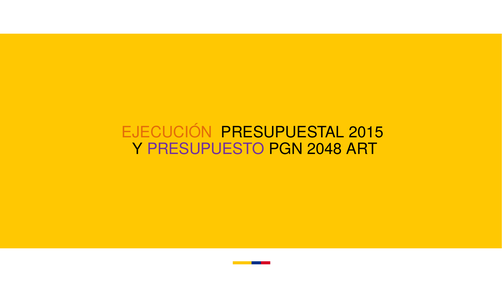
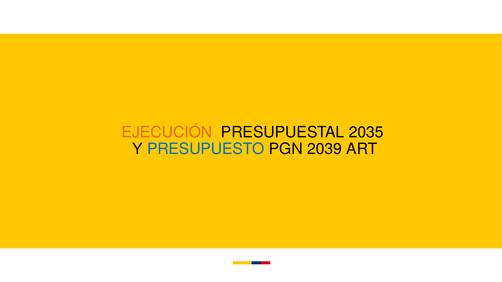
2015: 2015 -> 2035 (366, 132)
PRESUPUESTO colour: purple -> blue (206, 149)
2048: 2048 -> 2039 (324, 149)
